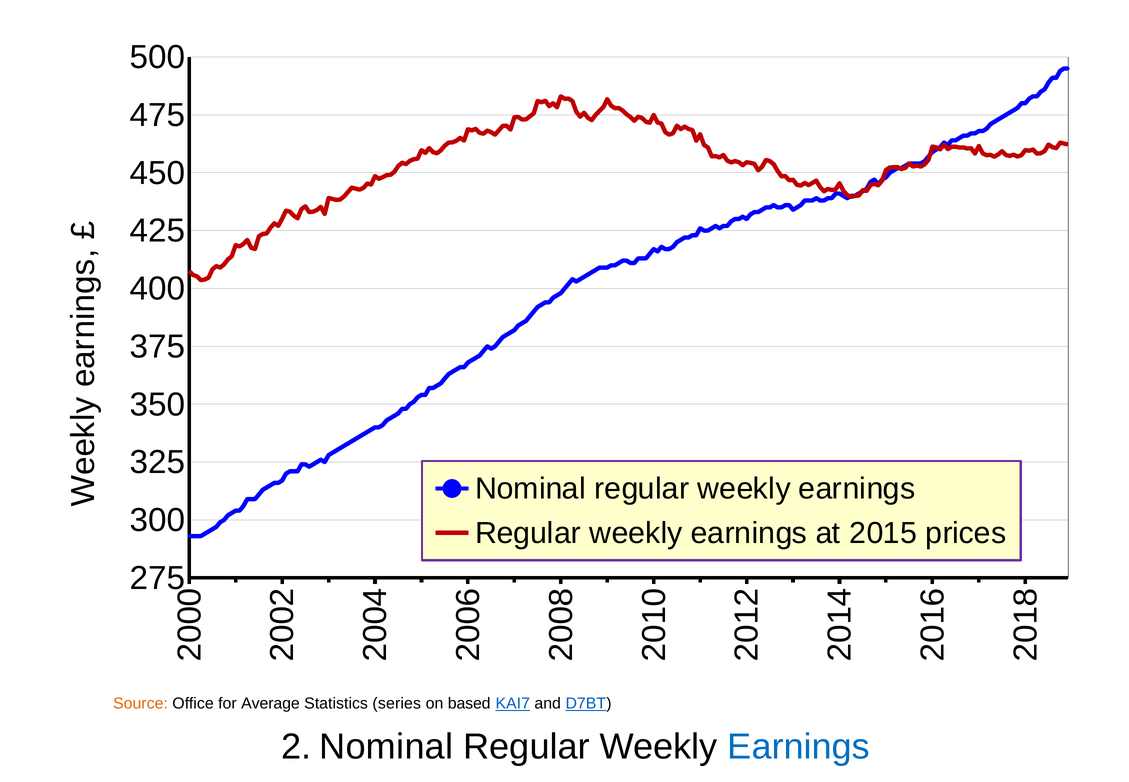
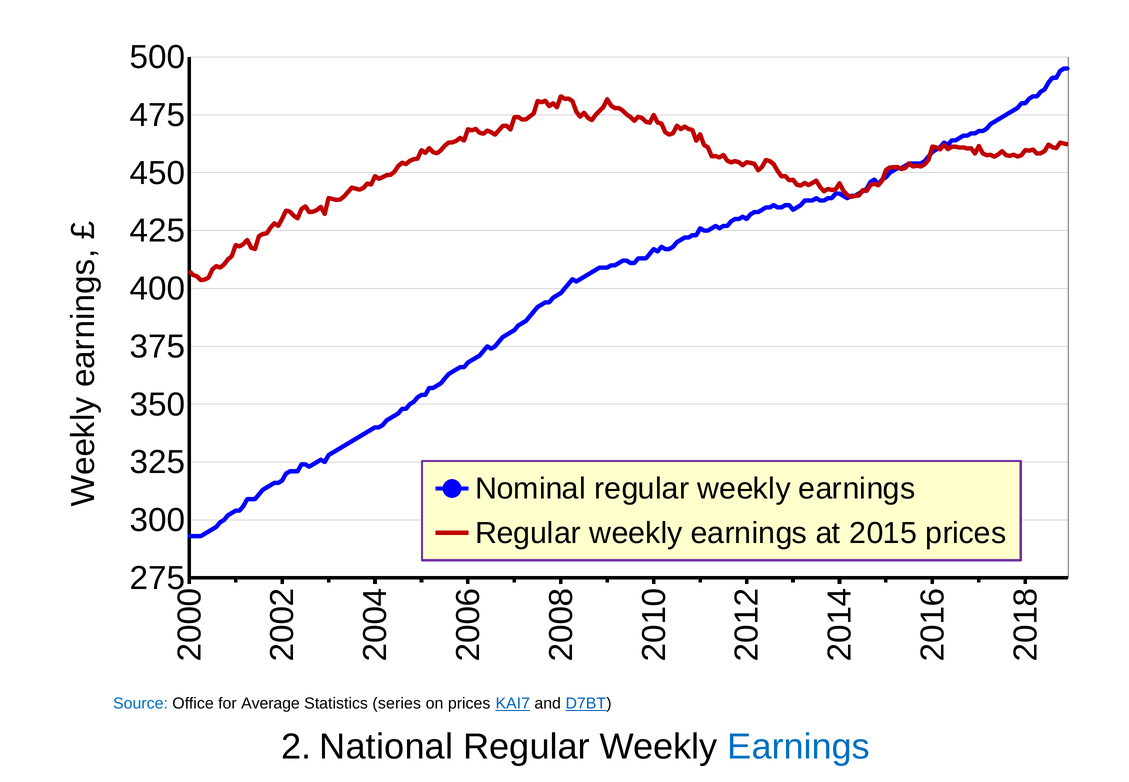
Source colour: orange -> blue (140, 703)
on based: based -> prices (469, 703)
2 Nominal: Nominal -> National (386, 747)
